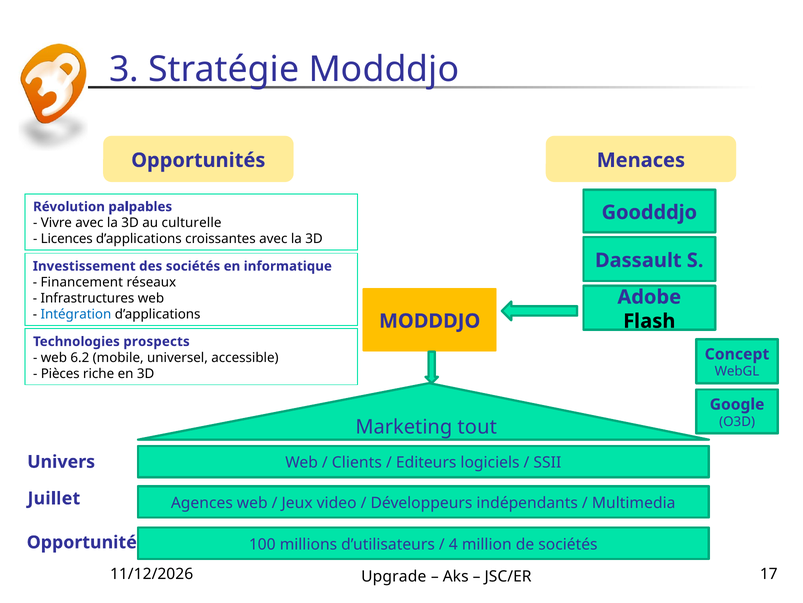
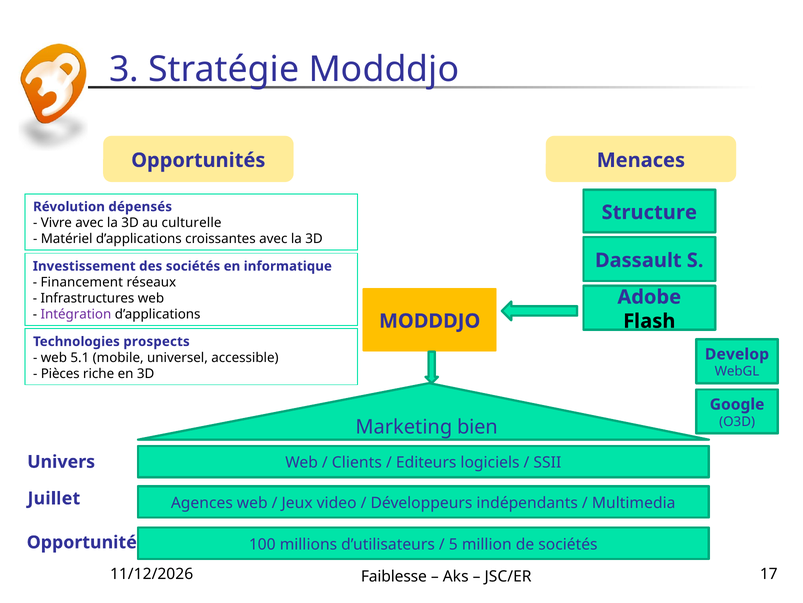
palpables: palpables -> dépensés (140, 207)
Goodddjo: Goodddjo -> Structure (649, 212)
Licences: Licences -> Matériel (67, 239)
Intégration colour: blue -> purple (76, 314)
Concept: Concept -> Develop (737, 354)
6.2: 6.2 -> 5.1 (80, 357)
tout: tout -> bien (477, 426)
4: 4 -> 5 (453, 544)
Upgrade: Upgrade -> Faiblesse (394, 576)
